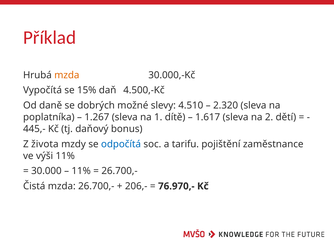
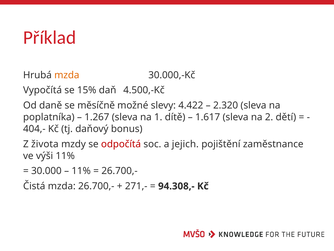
dobrých: dobrých -> měsíčně (96, 105)
4.510: 4.510 -> 4.422 (191, 105)
445,-: 445,- -> 404,- (34, 129)
odpočítá colour: blue -> red (121, 144)
tarifu: tarifu -> jejich (185, 144)
206,-: 206,- -> 271,- (136, 186)
76.970,-: 76.970,- -> 94.308,- (176, 186)
